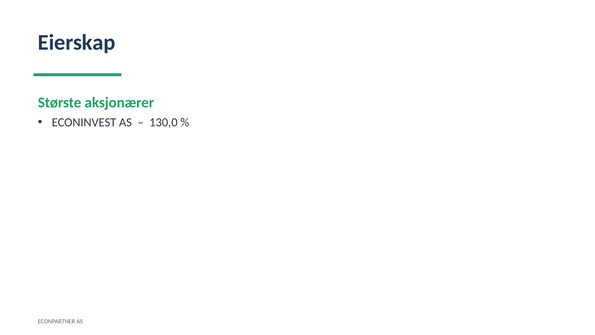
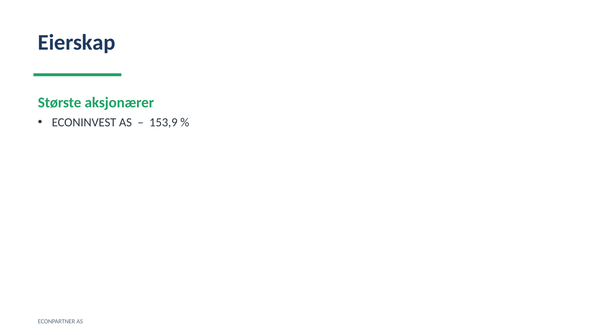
130,0: 130,0 -> 153,9 (163, 122)
